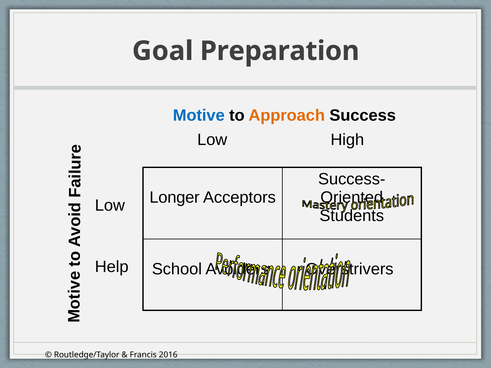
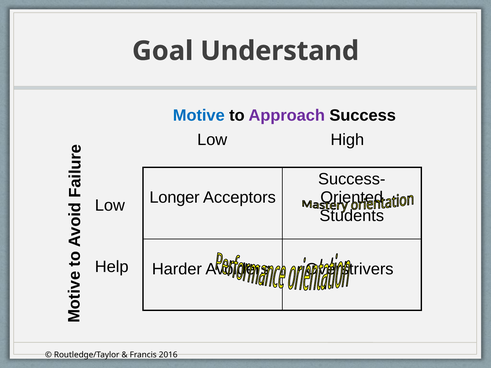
Preparation: Preparation -> Understand (280, 51)
Approach colour: orange -> purple (287, 115)
School: School -> Harder (177, 269)
